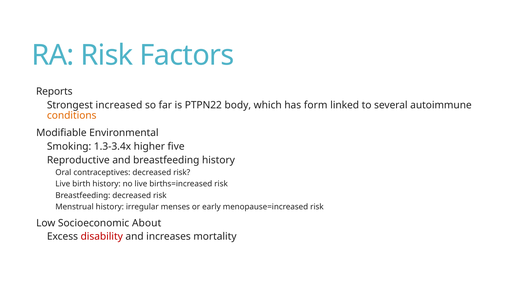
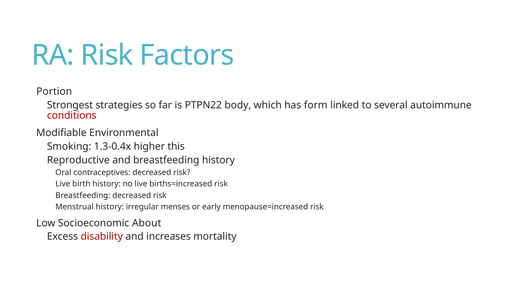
Reports: Reports -> Portion (54, 92)
increased: increased -> strategies (119, 105)
conditions colour: orange -> red (72, 115)
1.3-3.4x: 1.3-3.4x -> 1.3-0.4x (113, 146)
five: five -> this (176, 146)
